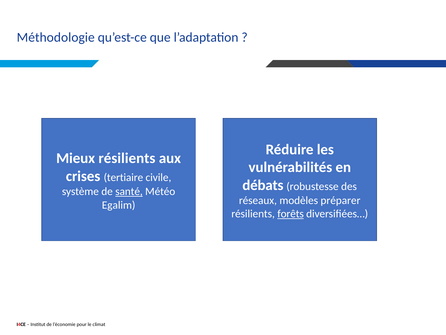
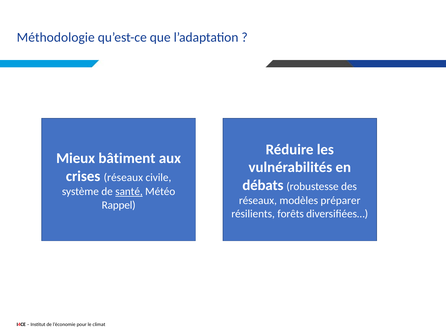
Mieux résilients: résilients -> bâtiment (127, 158)
crises tertiaire: tertiaire -> réseaux (123, 177)
Egalim: Egalim -> Rappel (119, 205)
forêts underline: present -> none (291, 214)
